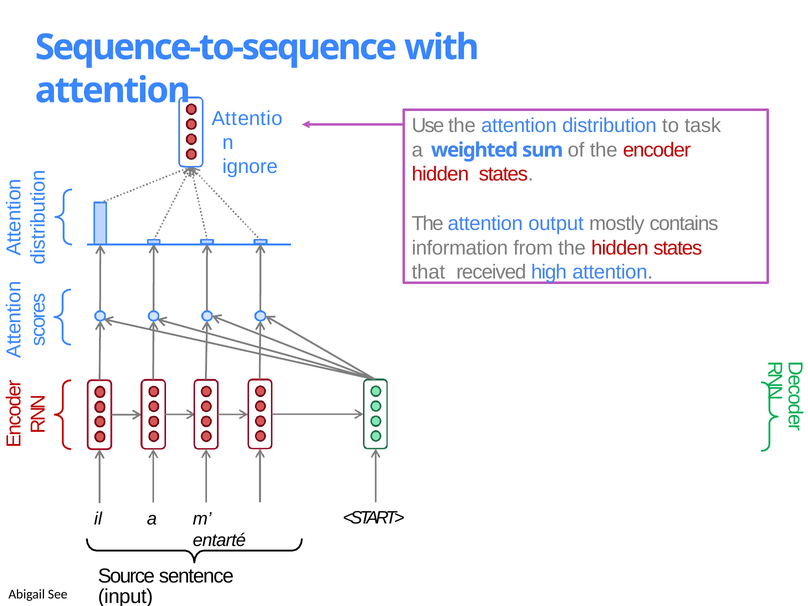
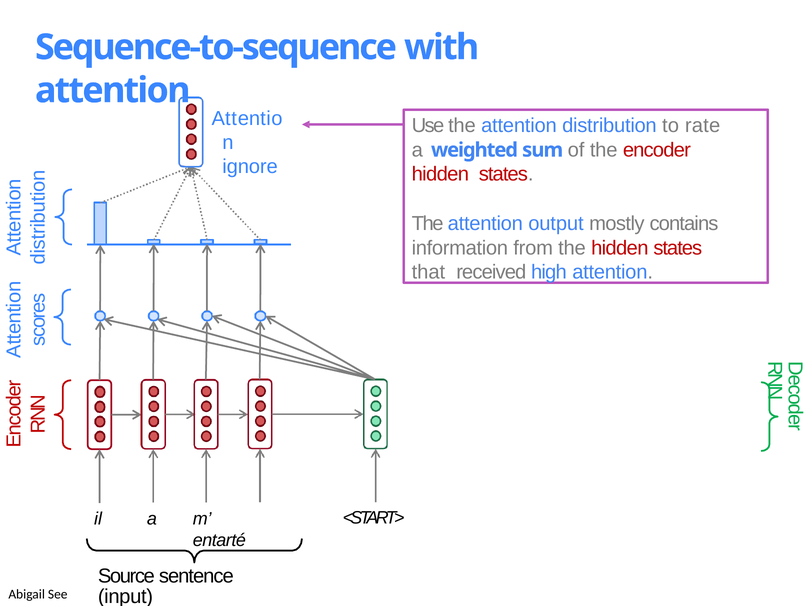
task: task -> rate (703, 126)
